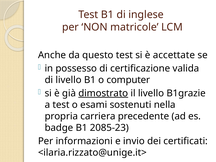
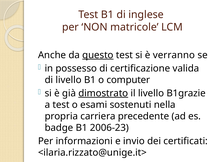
questo underline: none -> present (98, 55)
accettate: accettate -> verranno (174, 55)
2085-23: 2085-23 -> 2006-23 (109, 128)
